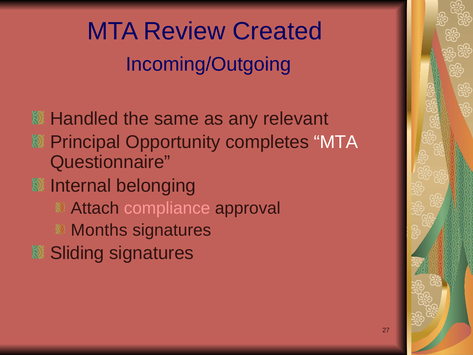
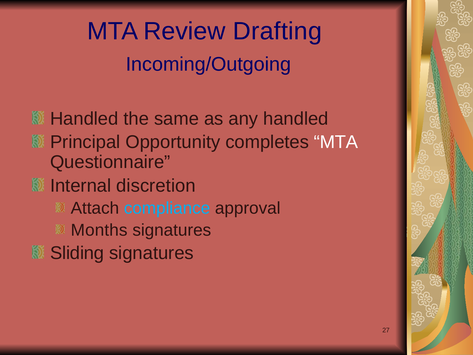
Created: Created -> Drafting (277, 31)
any relevant: relevant -> handled (296, 119)
belonging: belonging -> discretion (156, 186)
compliance colour: pink -> light blue (167, 208)
